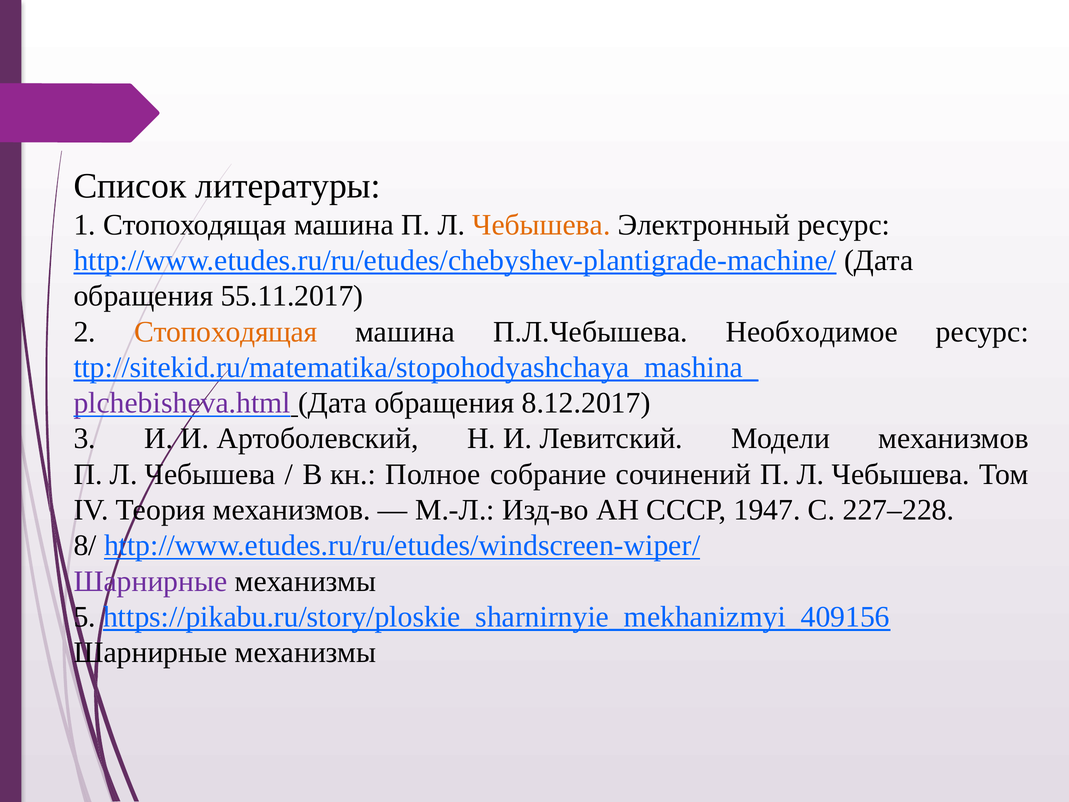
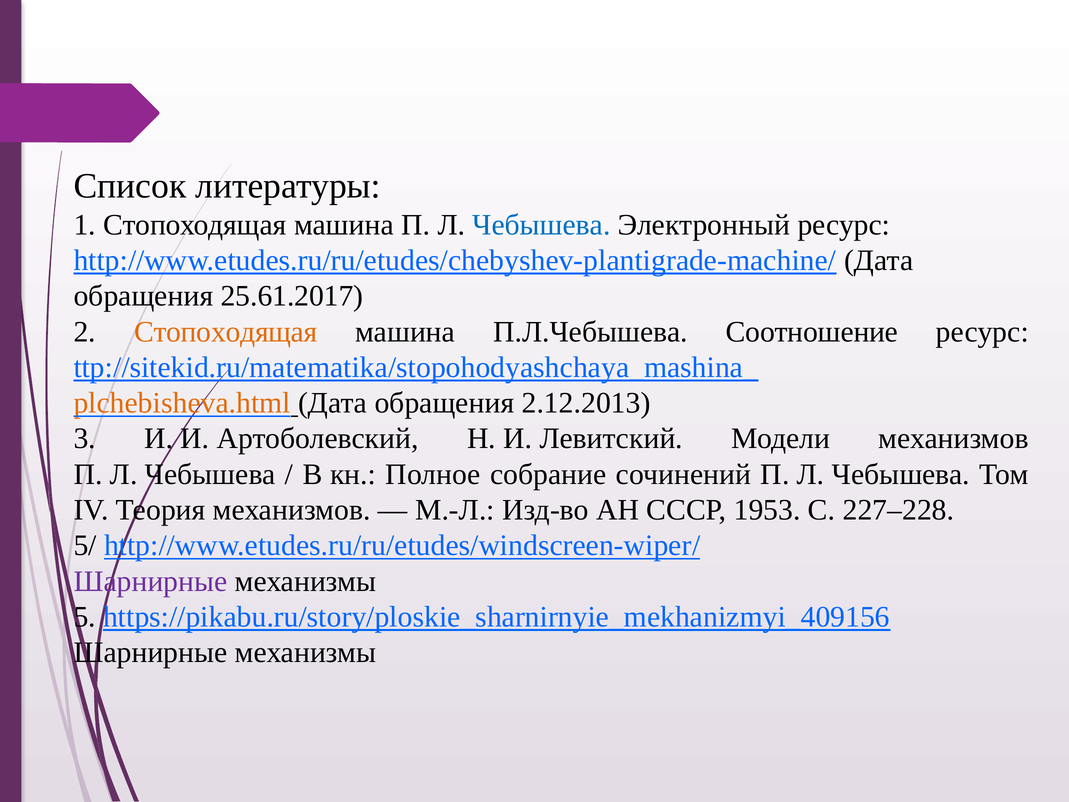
Чебышева colour: orange -> blue (541, 225)
55.11.2017: 55.11.2017 -> 25.61.2017 (292, 296)
Необходимое: Необходимое -> Соотношение (812, 332)
plchebisheva.html colour: purple -> orange (182, 403)
8.12.2017: 8.12.2017 -> 2.12.2013 (586, 403)
1947: 1947 -> 1953 (767, 510)
8/: 8/ -> 5/ (85, 545)
